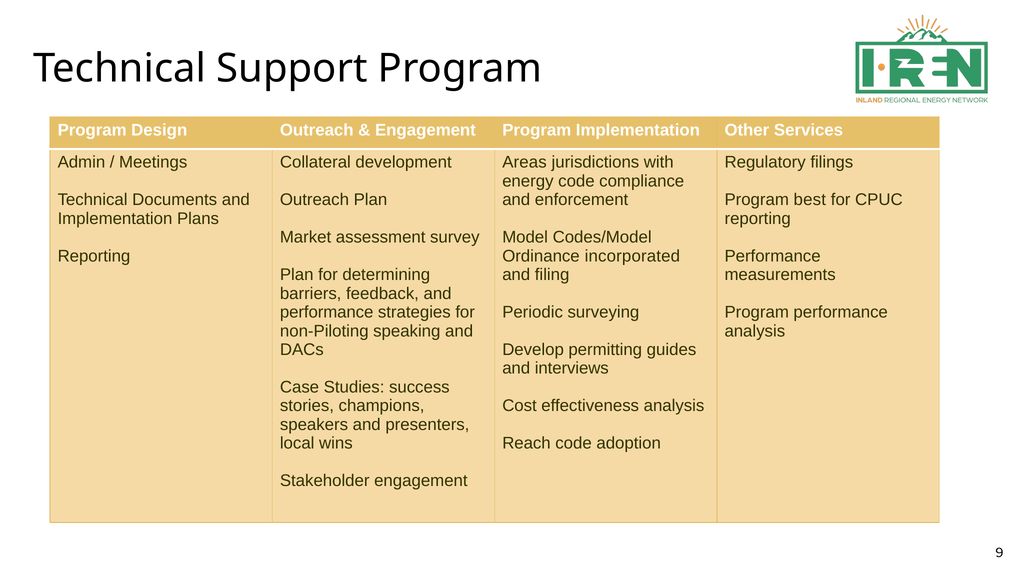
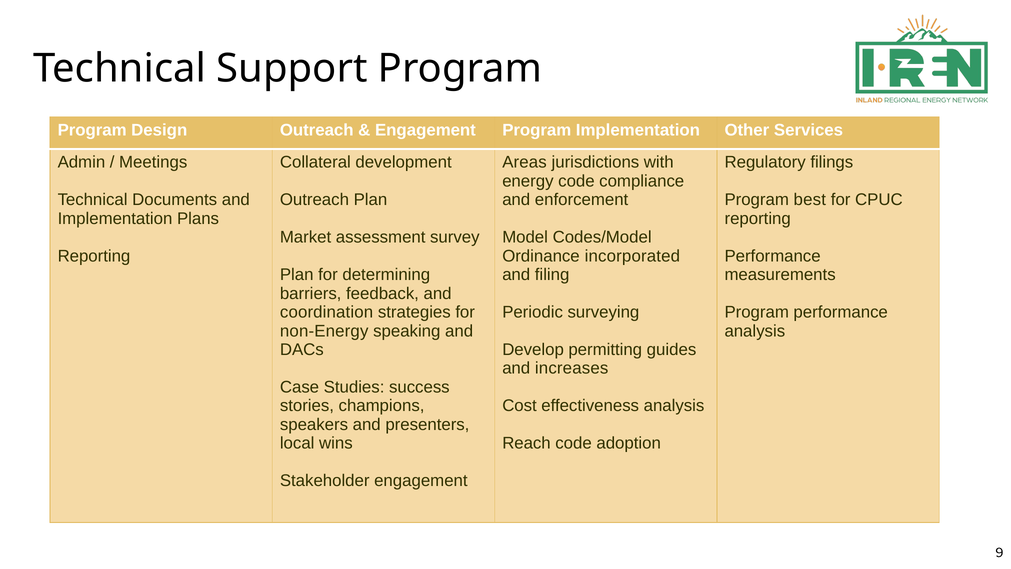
performance: performance -> coordination (327, 312)
non-Piloting: non-Piloting -> non-Energy (324, 331)
interviews: interviews -> increases (572, 368)
